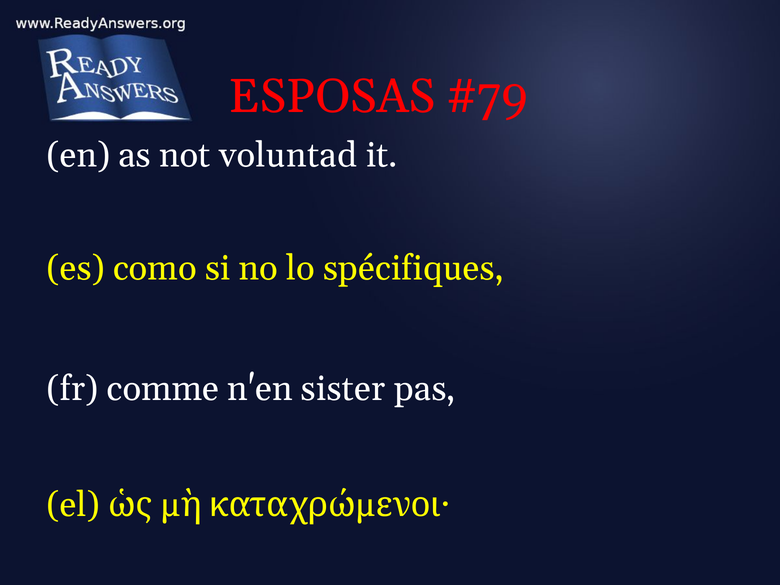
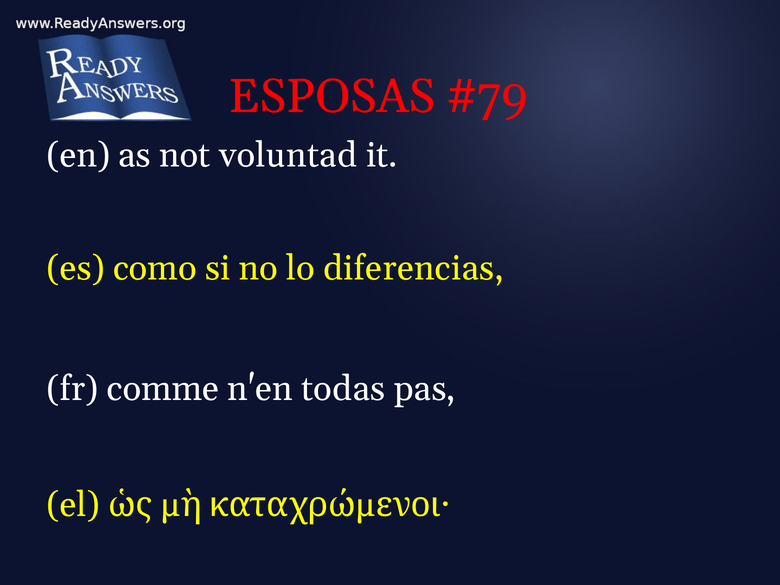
spécifiques: spécifiques -> diferencias (414, 268)
sister: sister -> todas (343, 389)
